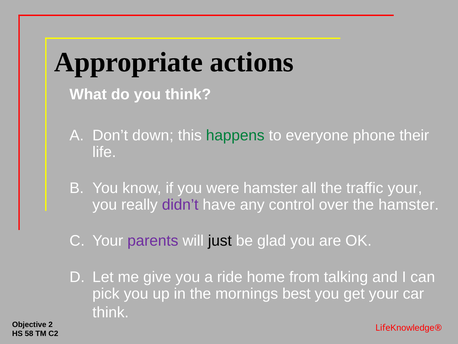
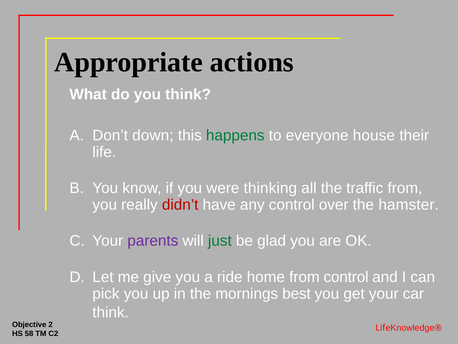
phone: phone -> house (374, 135)
were hamster: hamster -> thinking (270, 188)
traffic your: your -> from (405, 188)
didn’t colour: purple -> red (180, 204)
just colour: black -> green (220, 240)
from talking: talking -> control (346, 277)
